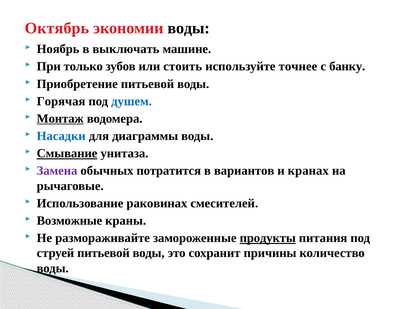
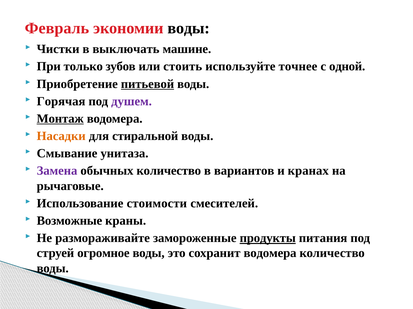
Октябрь: Октябрь -> Февраль (57, 28)
Ноябрь: Ноябрь -> Чистки (58, 49)
банку: банку -> одной (347, 67)
питьевой underline: none -> present (148, 84)
душем colour: blue -> purple (132, 101)
Насадки colour: blue -> orange (61, 136)
диаграммы: диаграммы -> стиральной (145, 136)
Смывание underline: present -> none (67, 154)
обычных потратится: потратится -> количество (169, 171)
раковинах: раковинах -> стоимости (157, 204)
струей питьевой: питьевой -> огромное (103, 254)
сохранит причины: причины -> водомера (270, 254)
